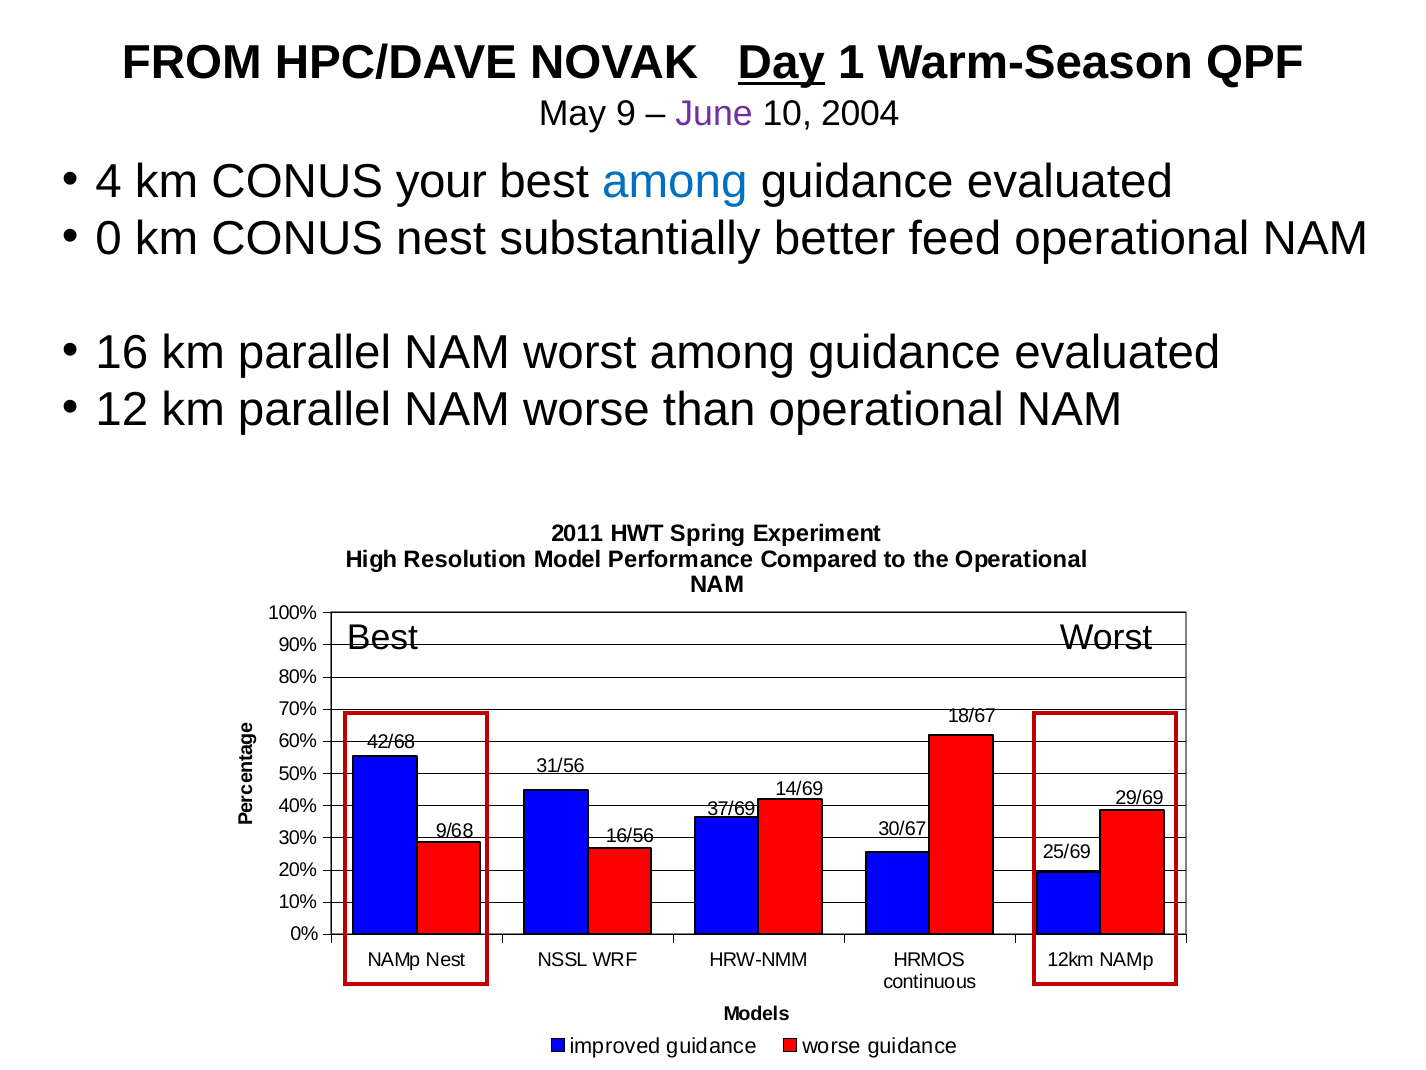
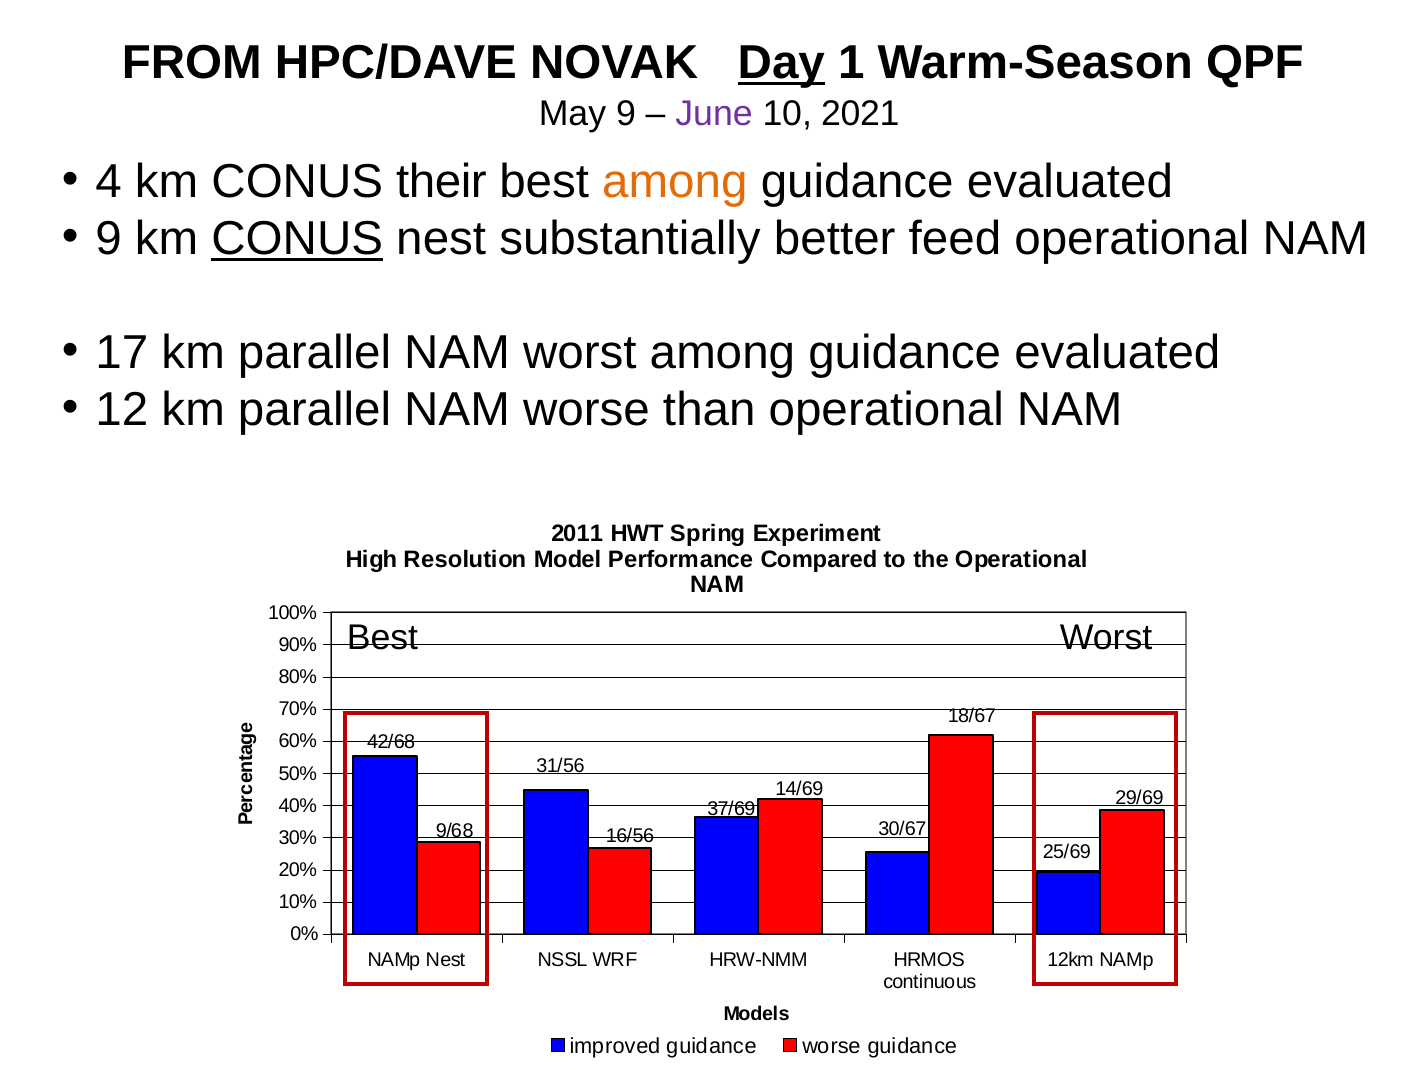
2004: 2004 -> 2021 (860, 114)
your: your -> their (441, 182)
among colour: blue -> orange (675, 182)
0: 0 -> 9 (109, 239)
CONUS underline: none -> present (297, 239)
16: 16 -> 17 (122, 353)
